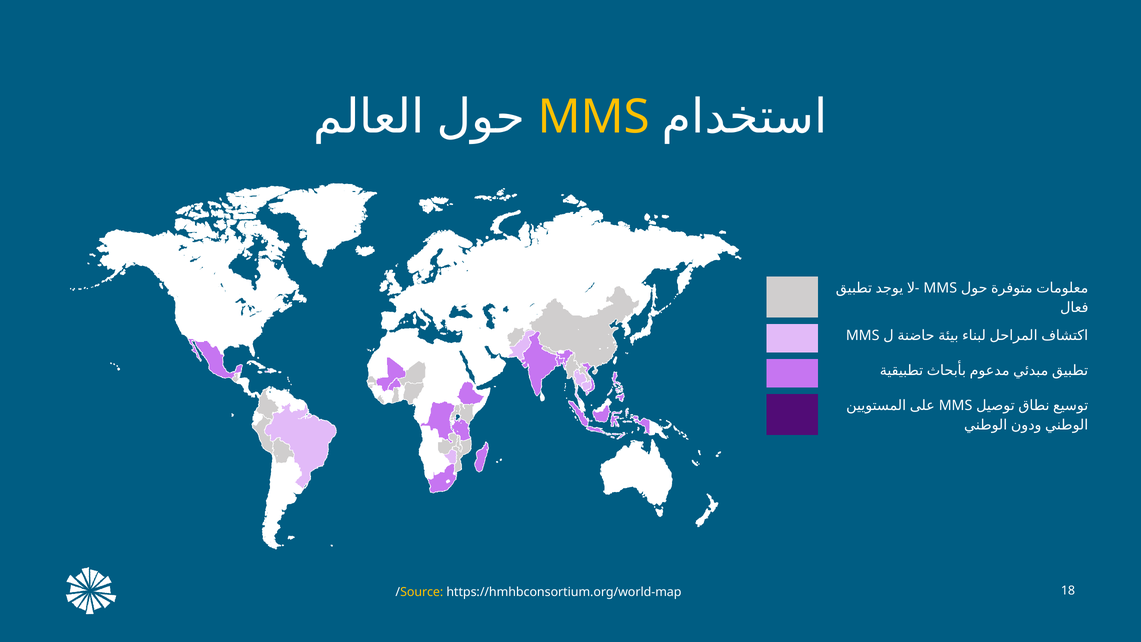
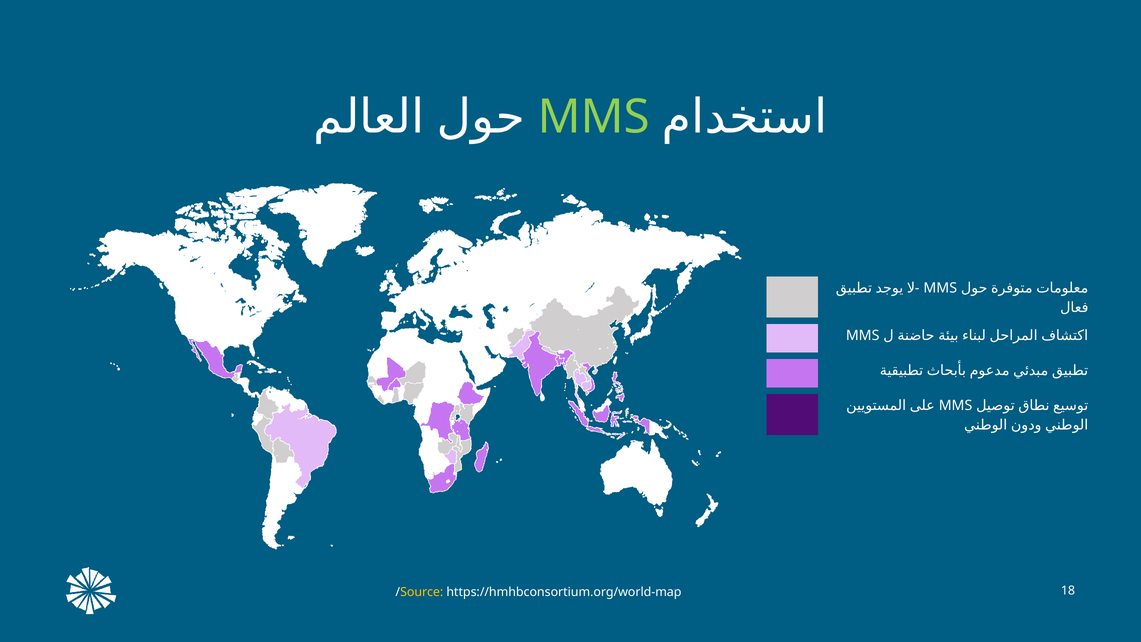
MMS colour: yellow -> light green (594, 117)
